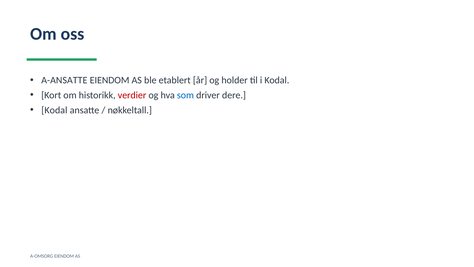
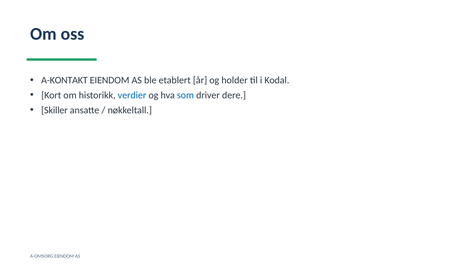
A-ANSATTE: A-ANSATTE -> A-KONTAKT (64, 80)
verdier colour: red -> blue (132, 95)
Kodal: Kodal -> Skiller (54, 110)
